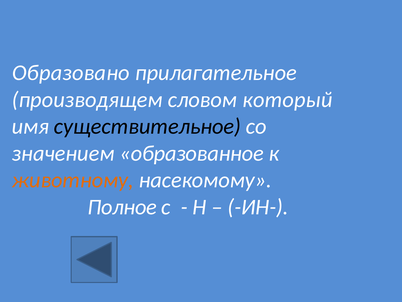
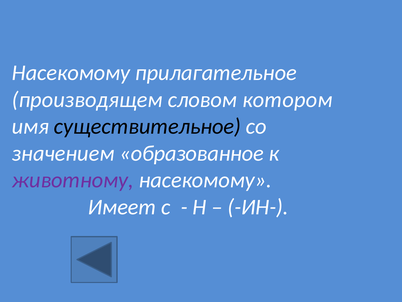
Образовано: Образовано -> Насекомому (71, 73)
который: который -> котором (288, 99)
животному colour: orange -> purple (73, 180)
Полное: Полное -> Имеет (122, 207)
